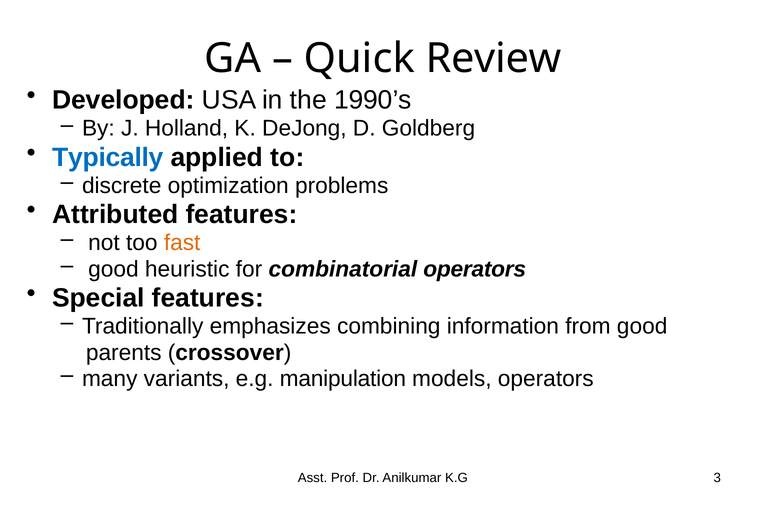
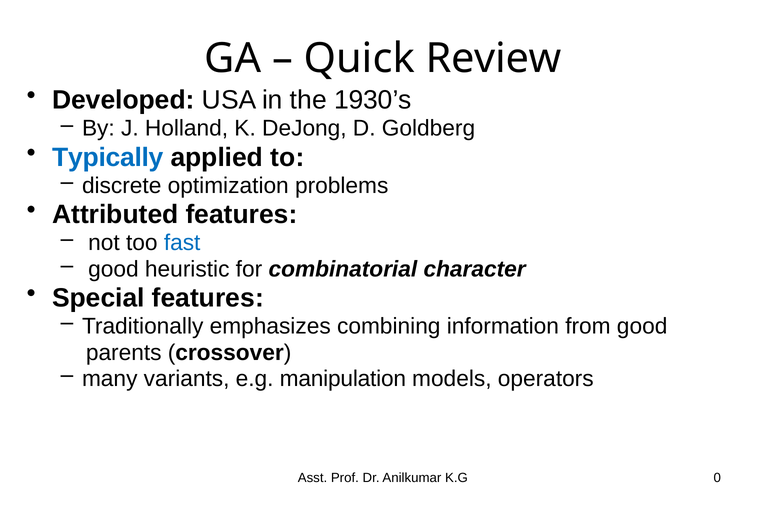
1990’s: 1990’s -> 1930’s (373, 100)
fast colour: orange -> blue (182, 243)
combinatorial operators: operators -> character (475, 269)
3: 3 -> 0 (717, 477)
